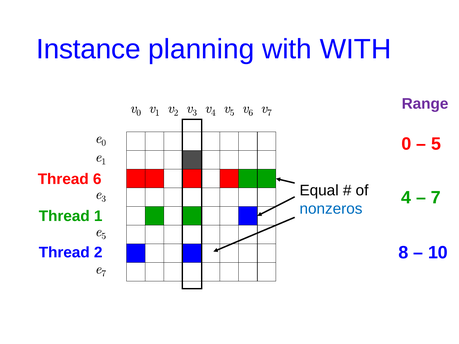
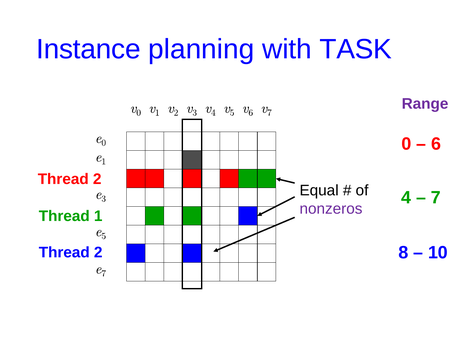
with WITH: WITH -> TASK (356, 49)
5: 5 -> 6 (436, 144)
6: 6 -> 2 (97, 179)
nonzeros colour: blue -> purple (331, 209)
